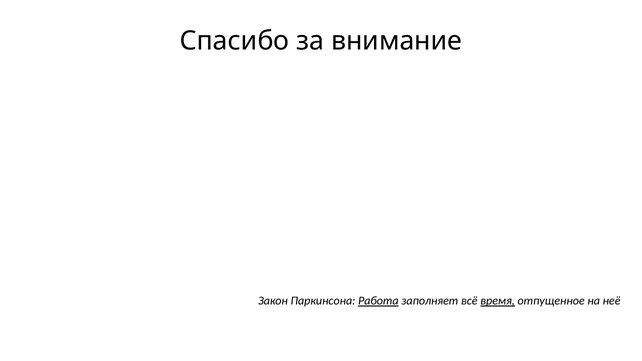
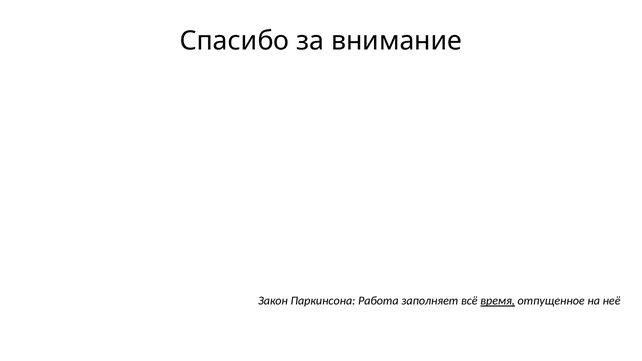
Работа underline: present -> none (378, 301)
